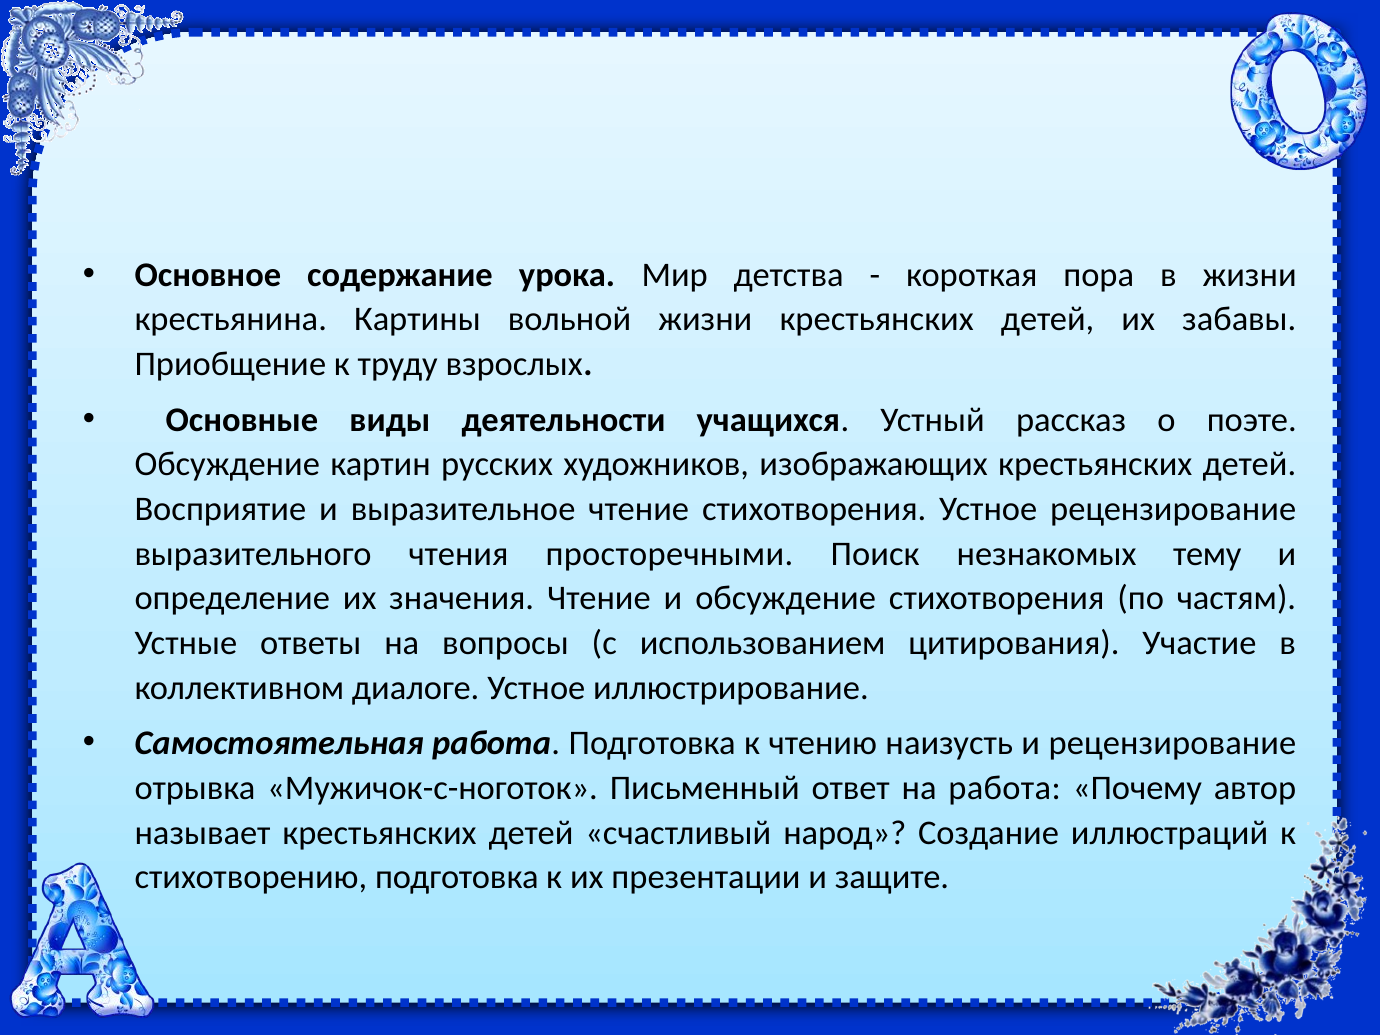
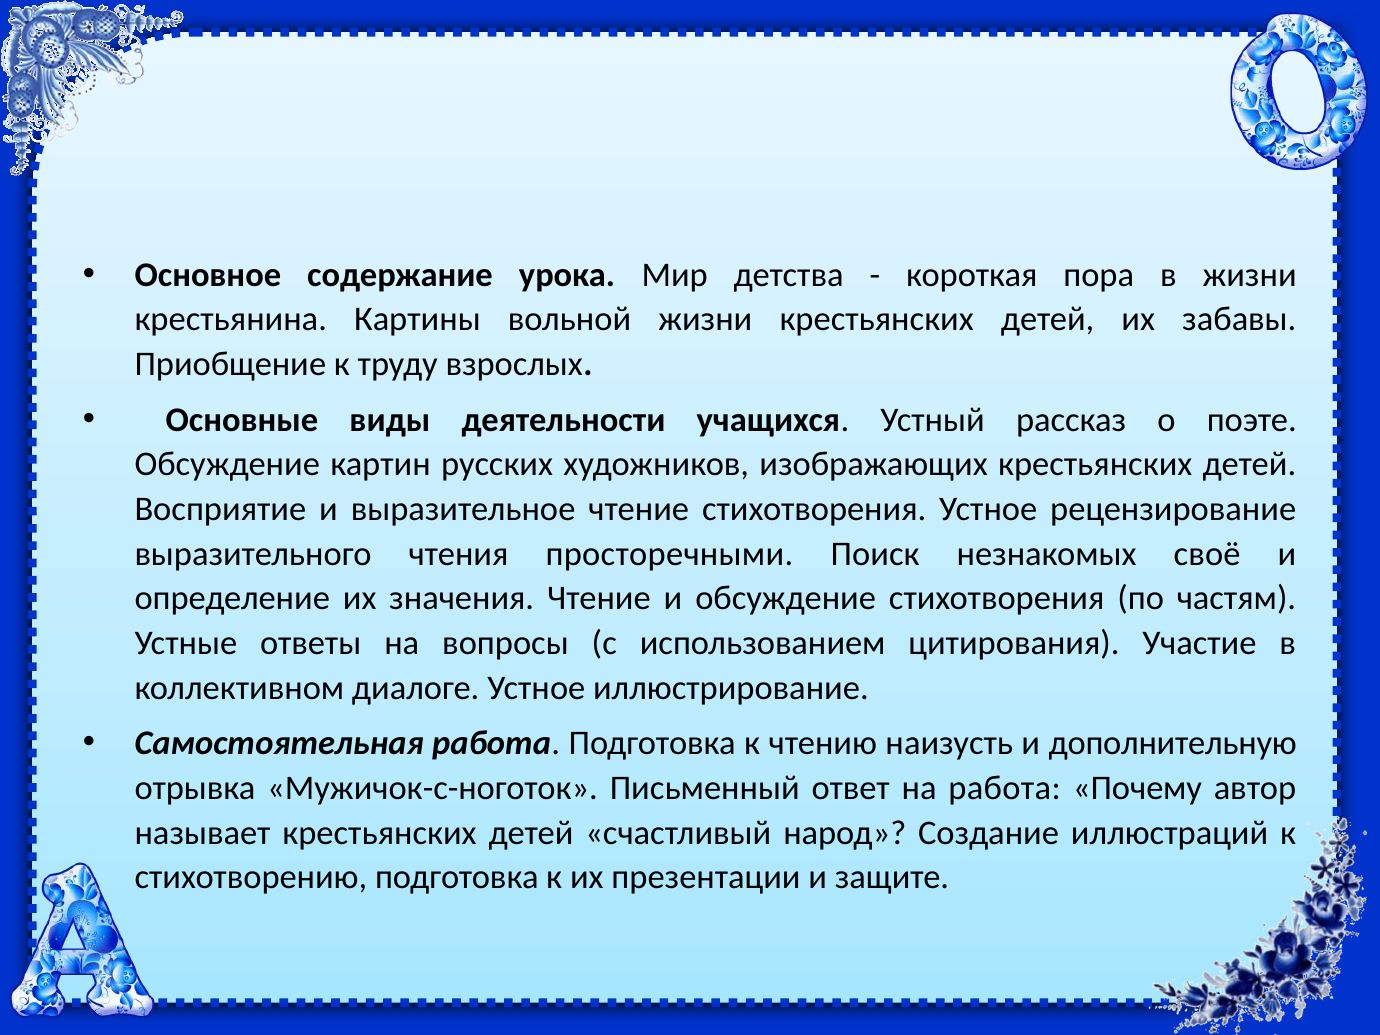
тему: тему -> своё (1207, 554)
и рецензирование: рецензирование -> дополнительную (1173, 743)
